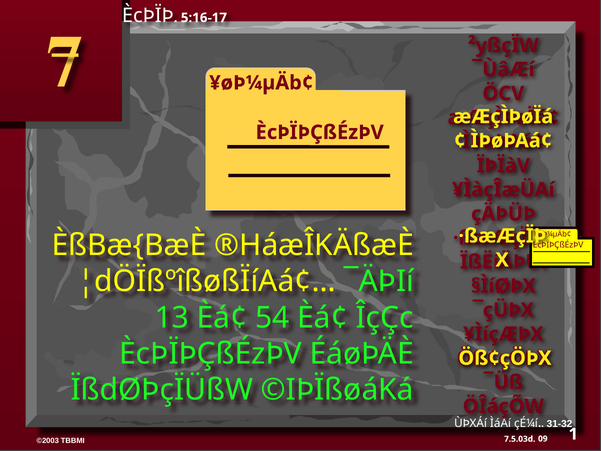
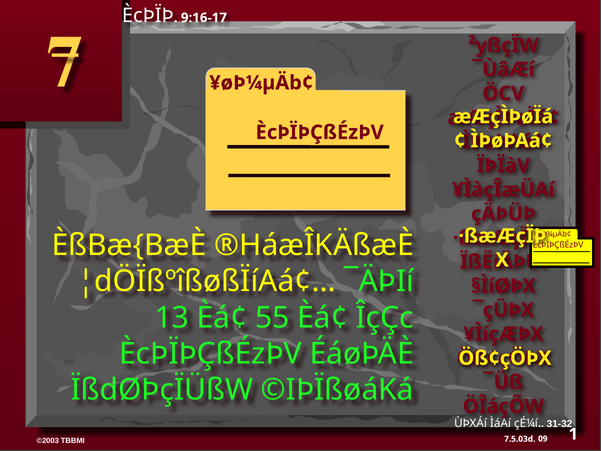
5:16-17: 5:16-17 -> 9:16-17 (204, 18)
54: 54 -> 55 (272, 317)
